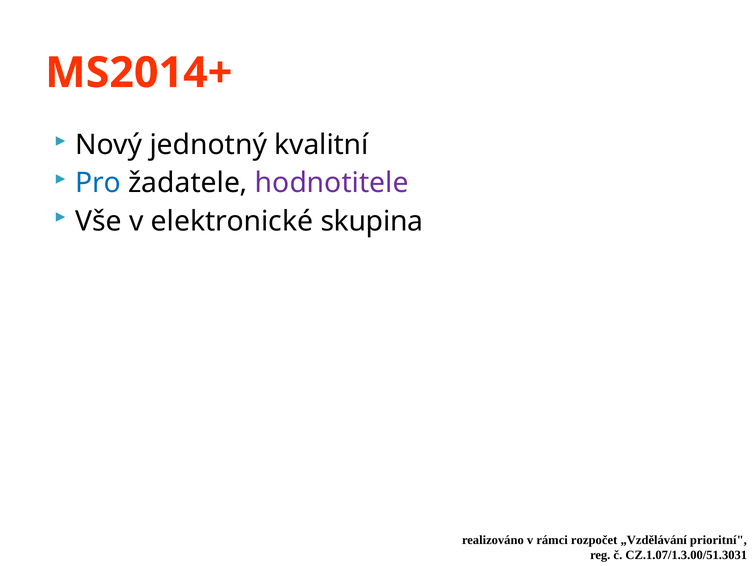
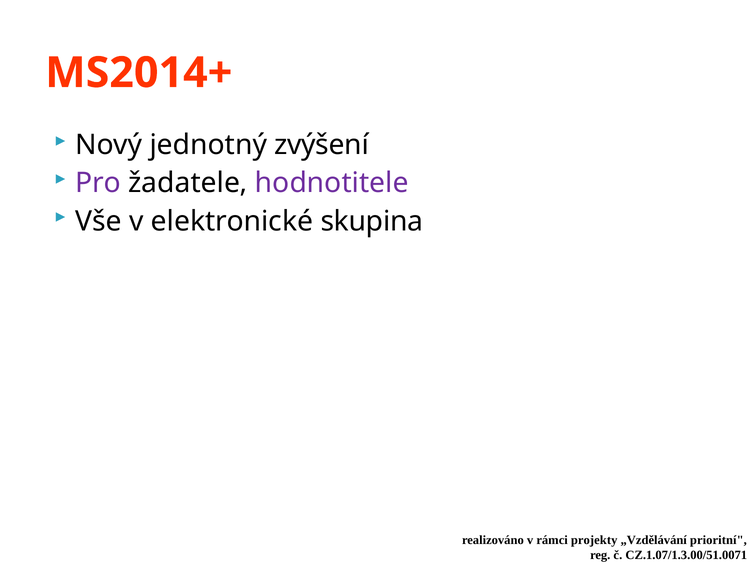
kvalitní: kvalitní -> zvýšení (322, 145)
Pro colour: blue -> purple (98, 183)
rozpočet: rozpočet -> projekty (594, 540)
CZ.1.07/1.3.00/51.3031: CZ.1.07/1.3.00/51.3031 -> CZ.1.07/1.3.00/51.0071 (686, 556)
